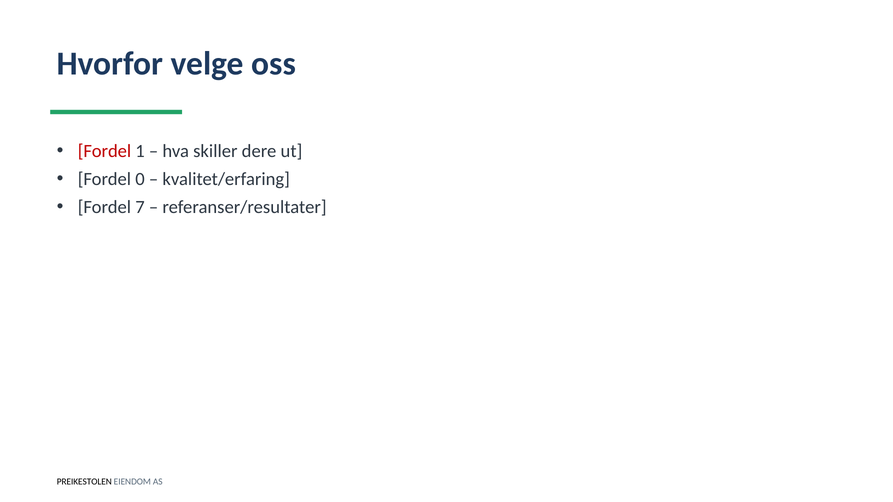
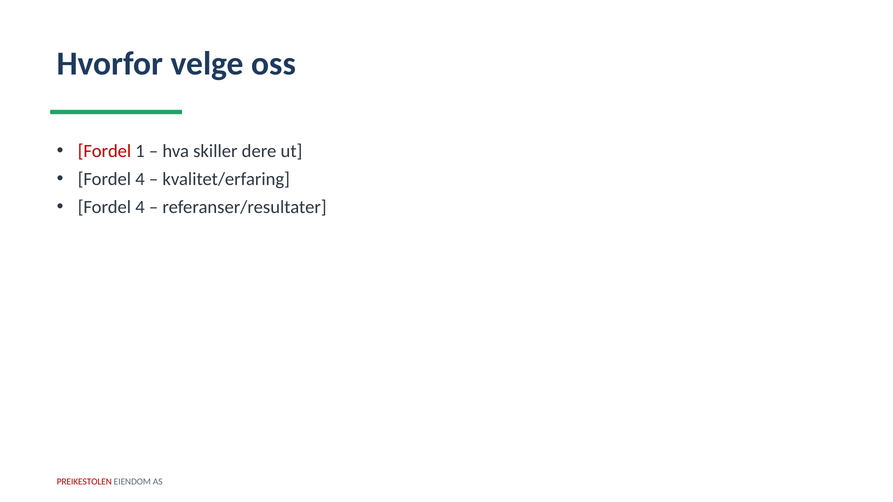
0: 0 -> 4 (140, 179)
7: 7 -> 4 (140, 207)
PREIKESTOLEN colour: black -> red (84, 482)
